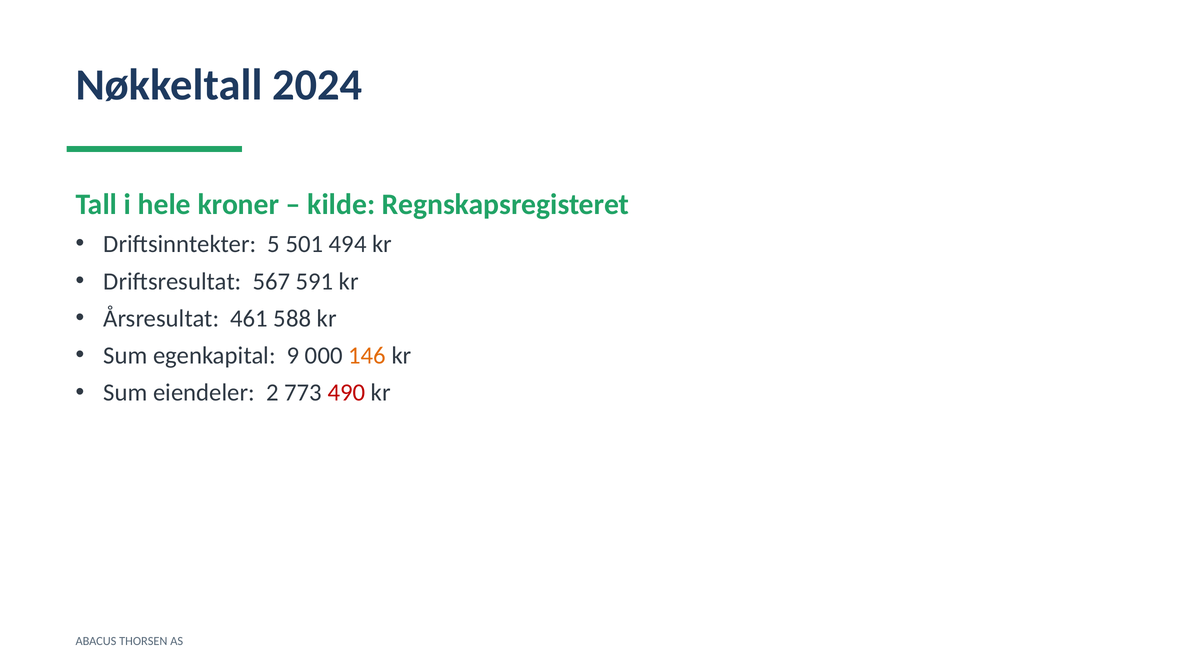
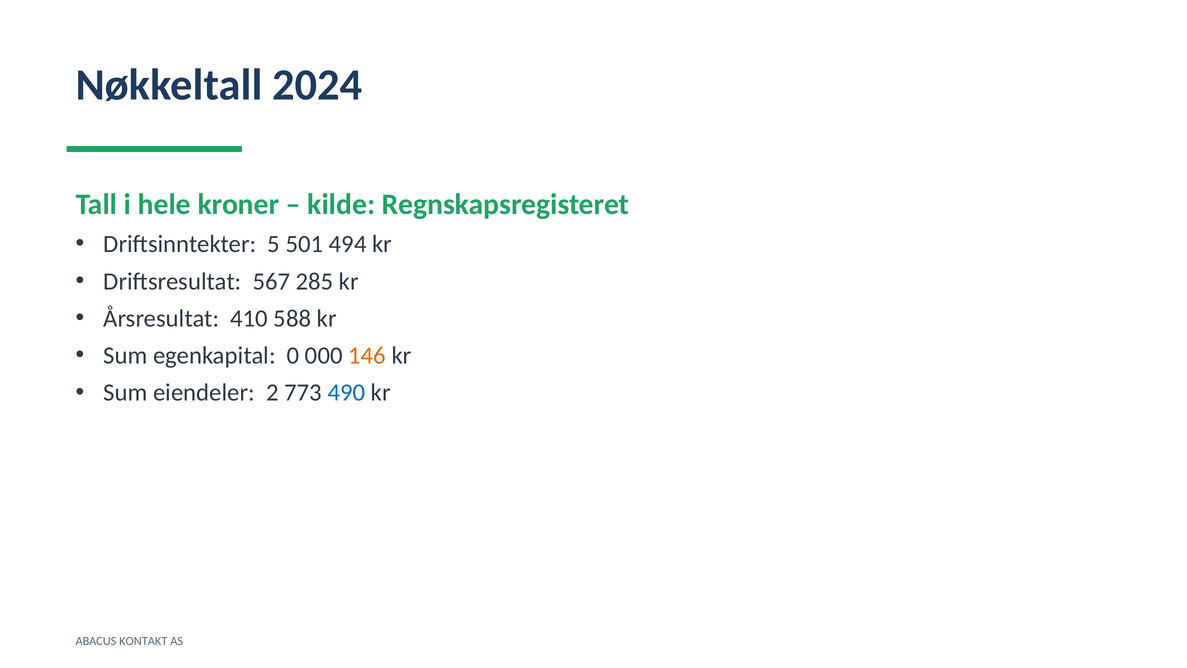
591: 591 -> 285 (315, 281)
461: 461 -> 410 (249, 318)
9: 9 -> 0 (293, 355)
490 colour: red -> blue (346, 393)
THORSEN: THORSEN -> KONTAKT (143, 641)
